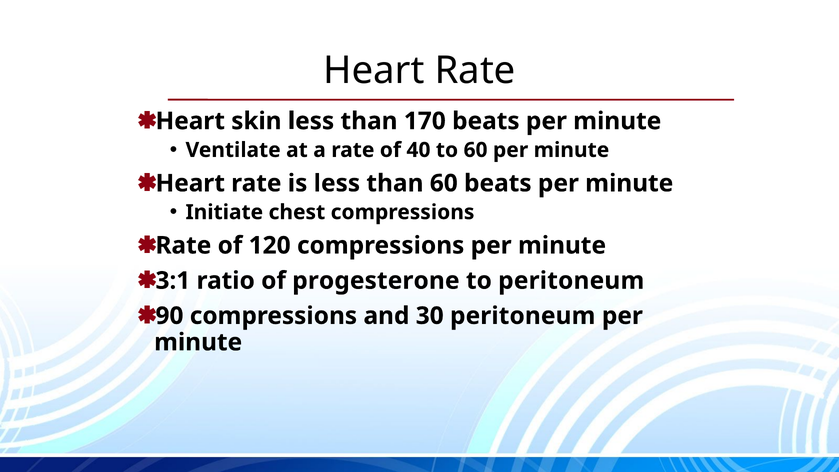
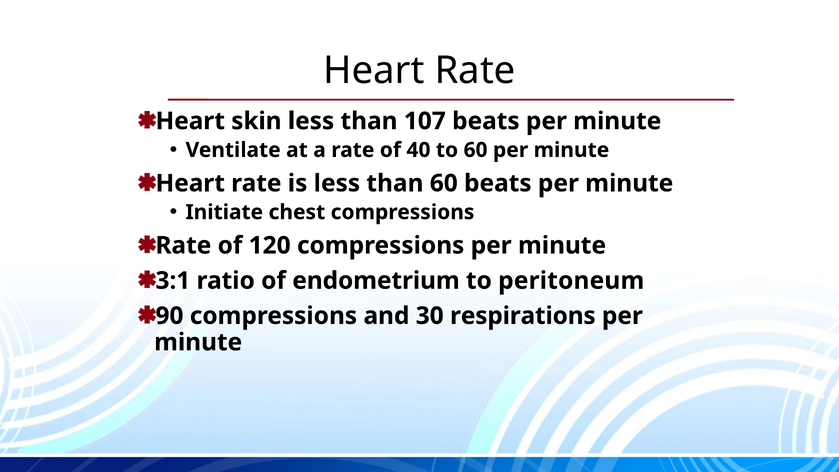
170: 170 -> 107 (425, 121)
progesterone: progesterone -> endometrium (376, 281)
30 peritoneum: peritoneum -> respirations (523, 316)
